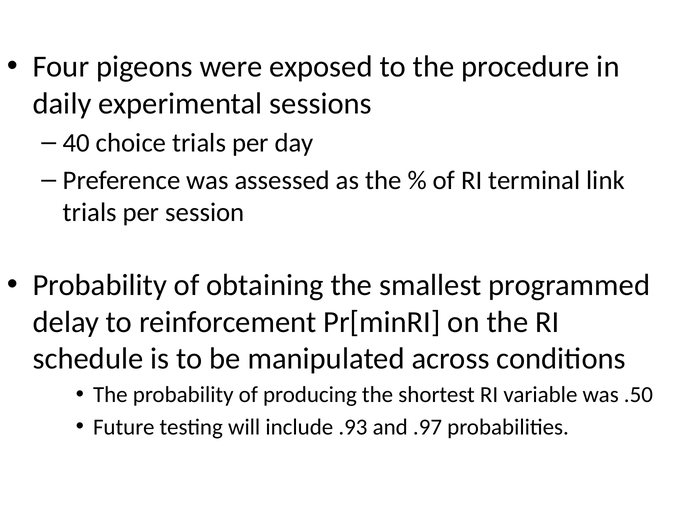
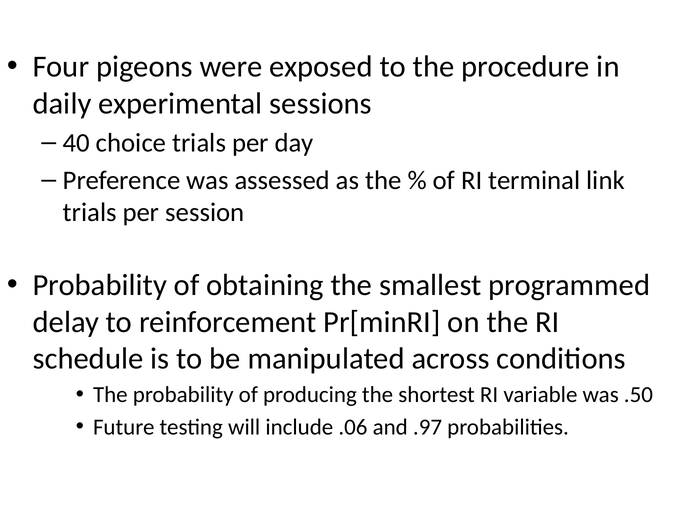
.93: .93 -> .06 (353, 428)
